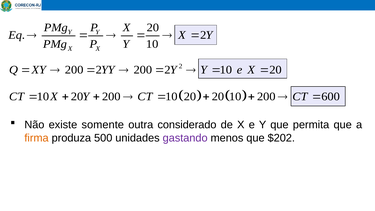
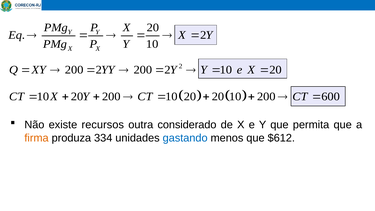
somente: somente -> recursos (103, 125)
500: 500 -> 334 (103, 138)
gastando colour: purple -> blue (185, 138)
$202: $202 -> $612 (281, 138)
